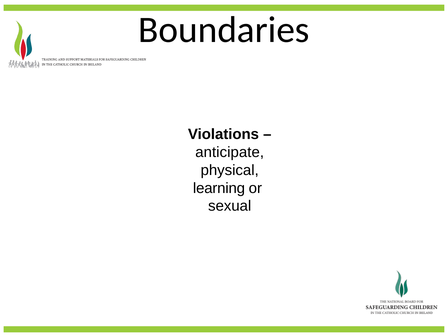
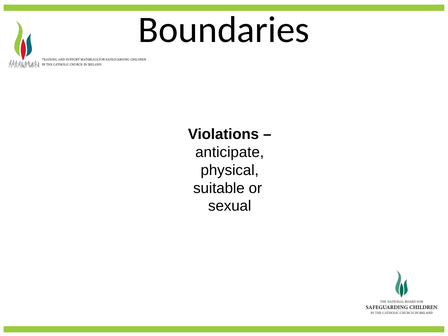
learning: learning -> suitable (219, 188)
